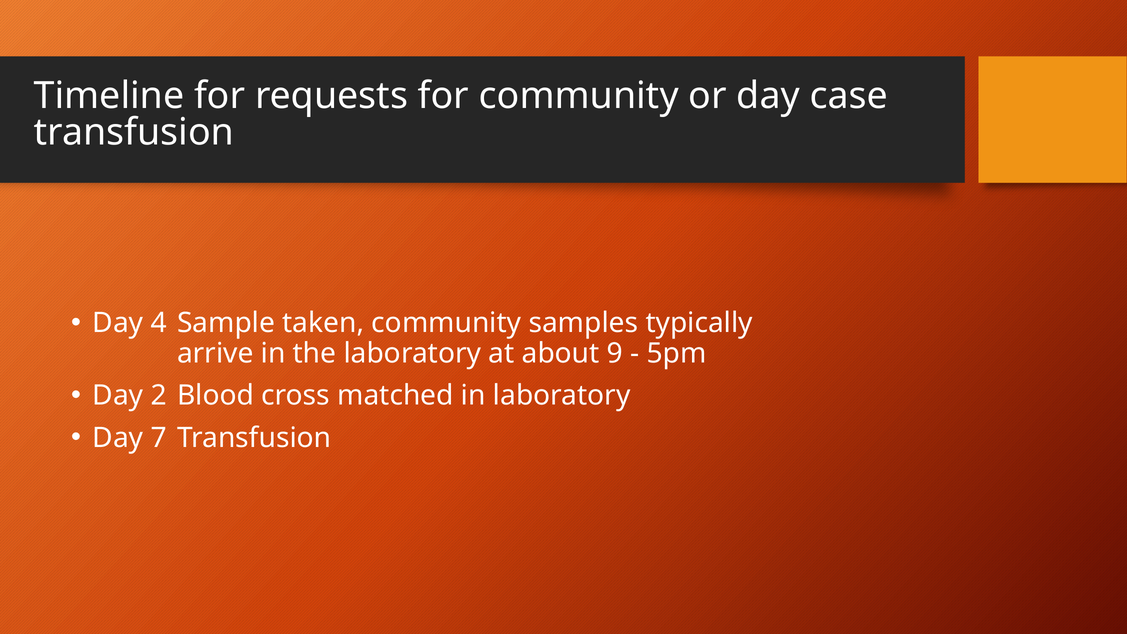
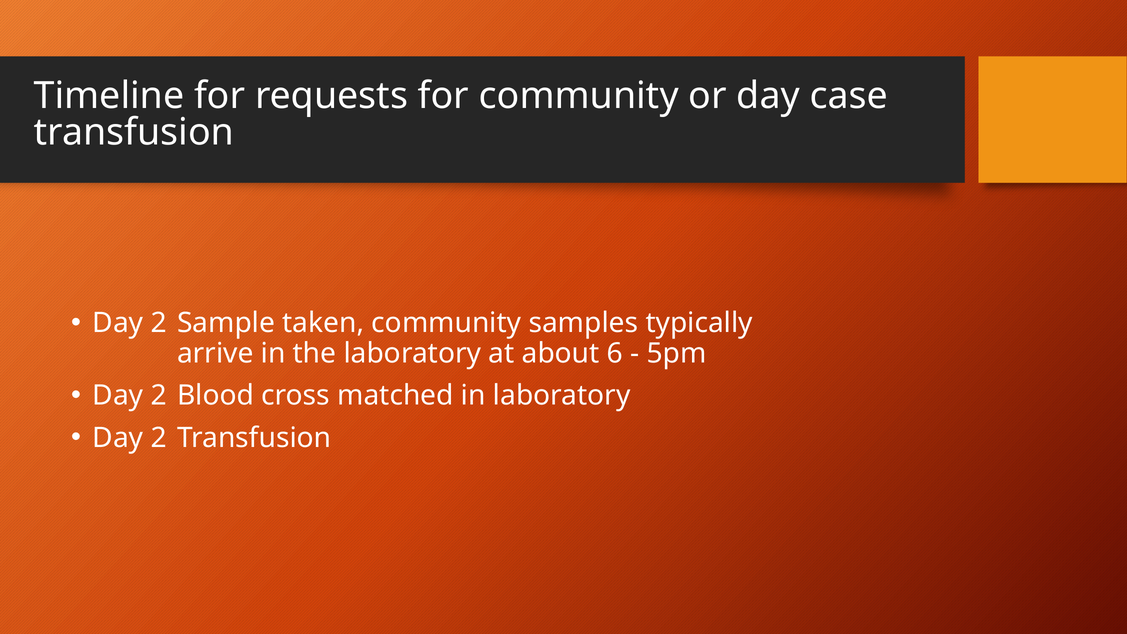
4: 4 -> 2 (159, 323)
9: 9 -> 6 (615, 353)
7: 7 -> 2 (159, 438)
